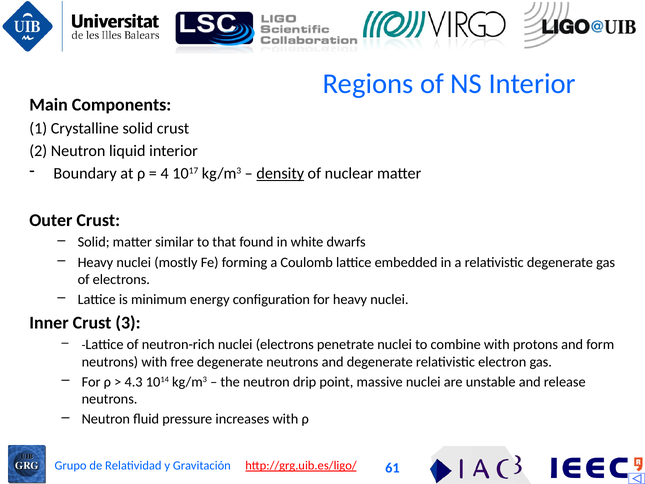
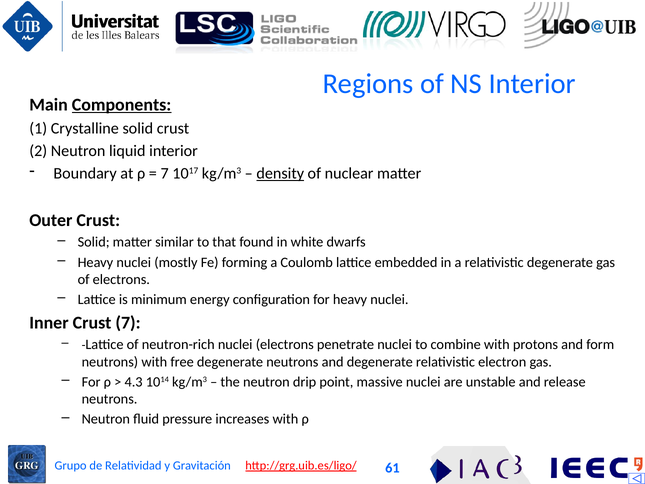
Components underline: none -> present (122, 105)
4: 4 -> 7 (165, 173)
Crust 3: 3 -> 7 (128, 323)
